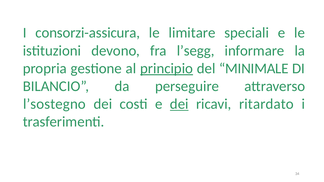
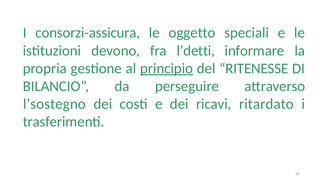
limitare: limitare -> oggetto (192, 33)
l’segg: l’segg -> l’detti (196, 51)
MINIMALE: MINIMALE -> RITENESSE (254, 69)
dei underline: present -> none (179, 104)
